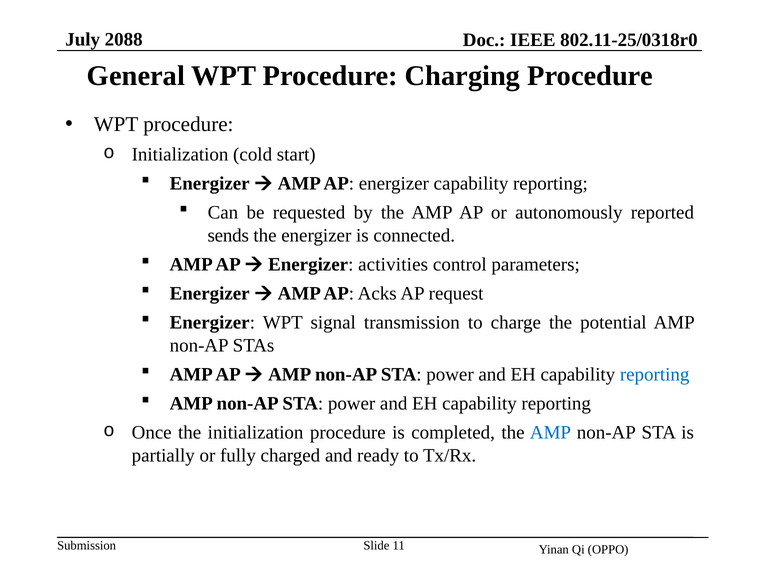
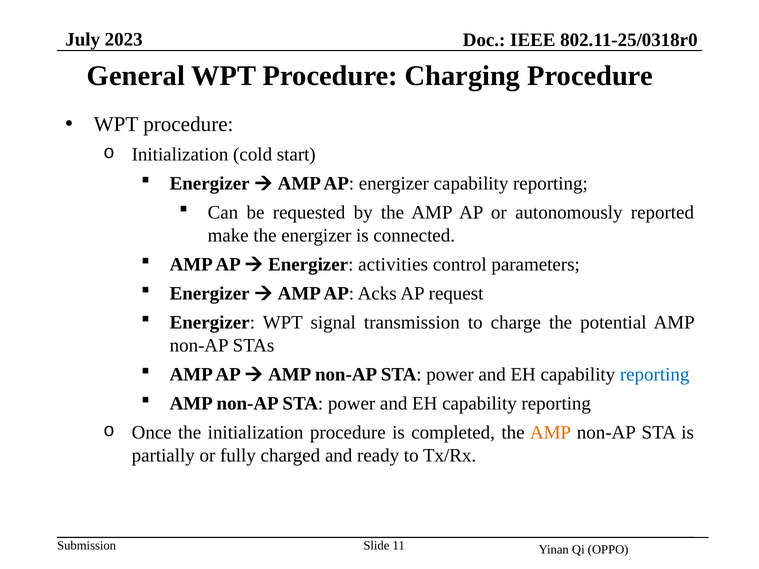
2088: 2088 -> 2023 (124, 39)
sends: sends -> make (228, 236)
AMP colour: blue -> orange (550, 433)
